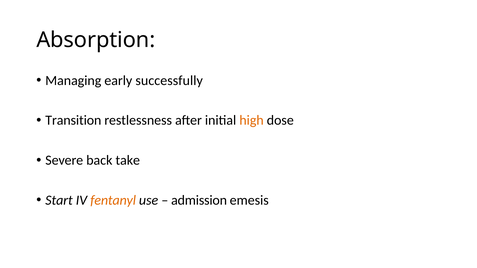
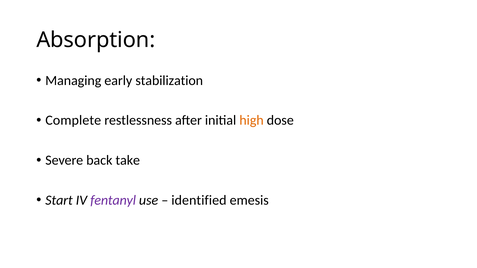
successfully: successfully -> stabilization (169, 81)
Transition: Transition -> Complete (73, 121)
fentanyl colour: orange -> purple (113, 200)
admission: admission -> identified (199, 200)
